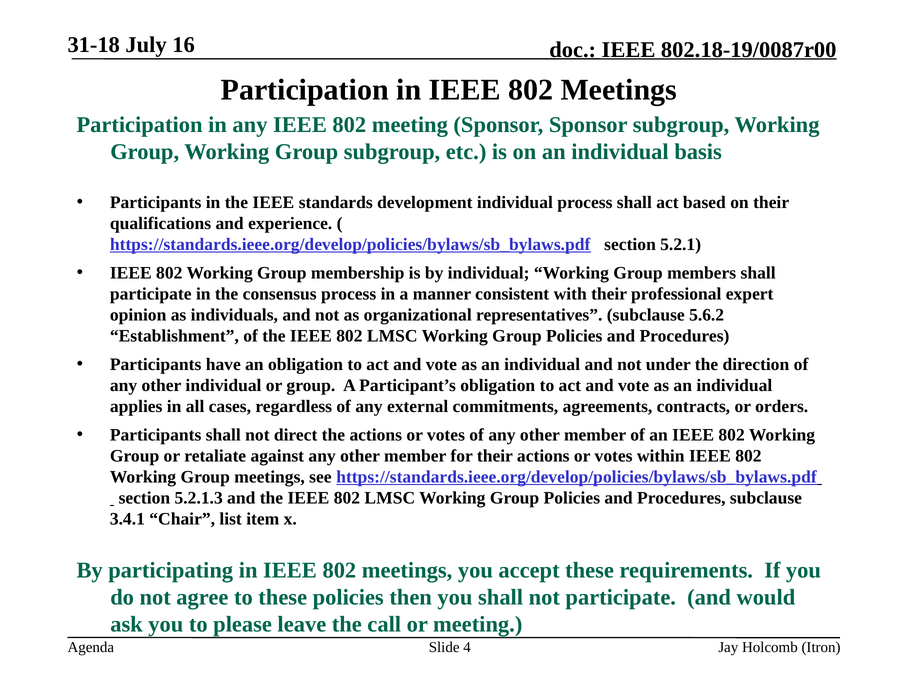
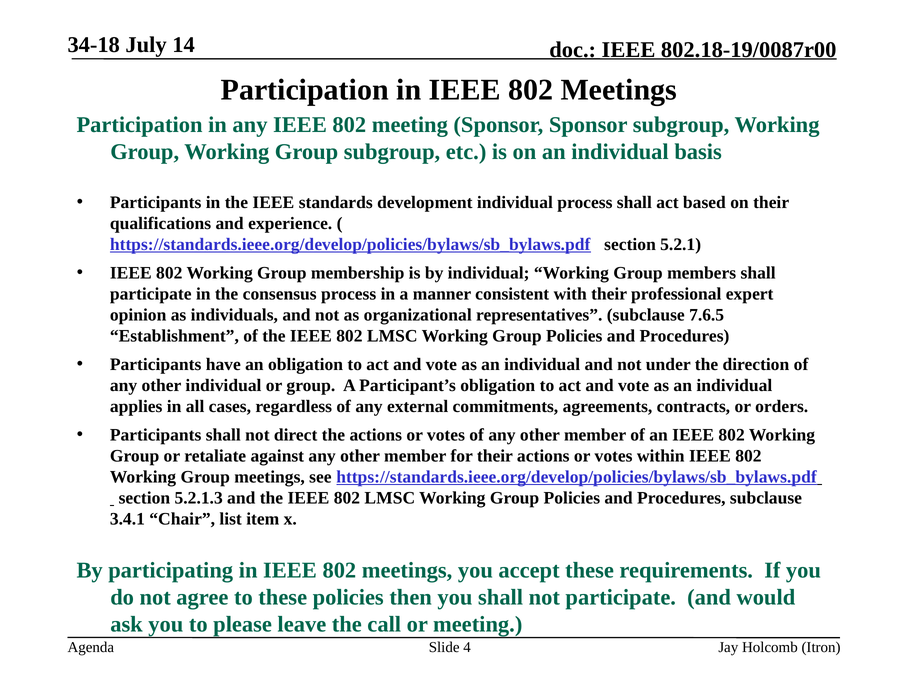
31-18: 31-18 -> 34-18 (94, 45)
16: 16 -> 14 (184, 45)
5.6.2: 5.6.2 -> 7.6.5 (707, 315)
